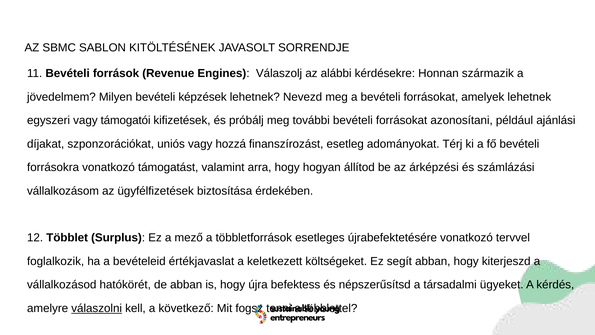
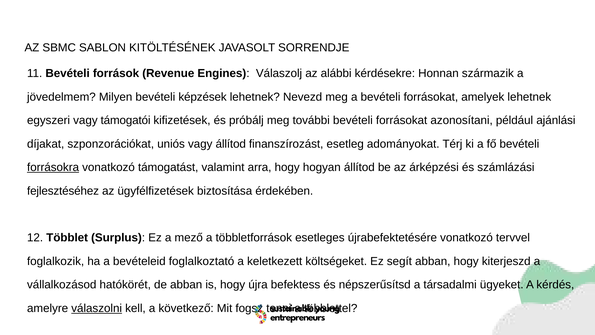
vagy hozzá: hozzá -> állítod (231, 144)
forrásokra underline: none -> present (53, 167)
vállalkozásom: vállalkozásom -> fejlesztéséhez (63, 191)
értékjavaslat: értékjavaslat -> foglalkoztató (202, 261)
